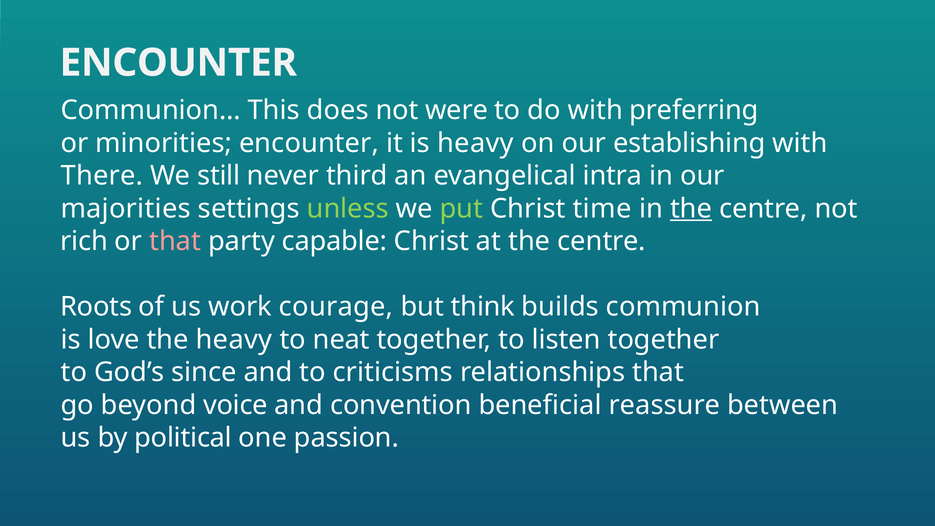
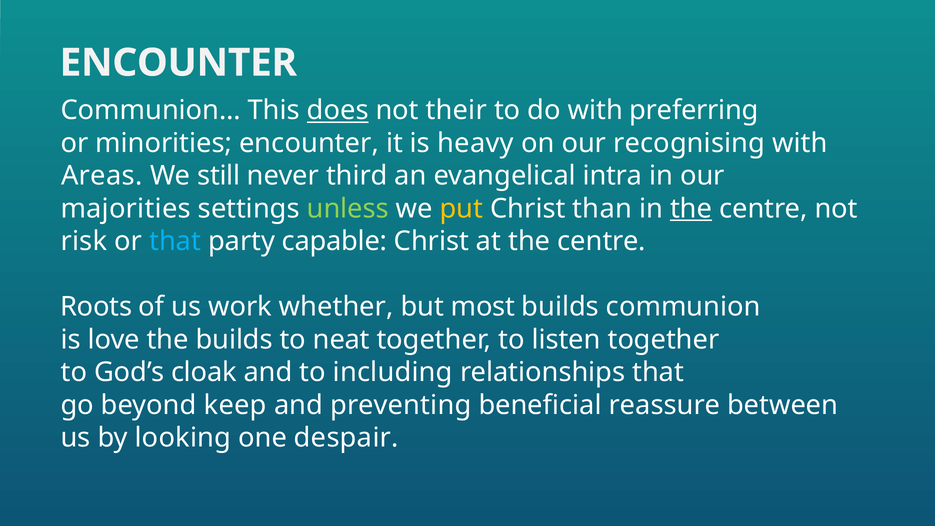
does underline: none -> present (338, 110)
were: were -> their (456, 110)
establishing: establishing -> recognising (689, 143)
There: There -> Areas (102, 176)
put colour: light green -> yellow (461, 209)
time: time -> than (602, 209)
rich: rich -> risk (84, 241)
that colour: pink -> light blue (175, 241)
courage: courage -> whether (336, 307)
think: think -> most (483, 307)
the heavy: heavy -> builds (234, 340)
since: since -> cloak (204, 372)
criticisms: criticisms -> including (393, 372)
voice: voice -> keep (235, 405)
convention: convention -> preventing (401, 405)
political: political -> looking (183, 438)
passion: passion -> despair (346, 438)
